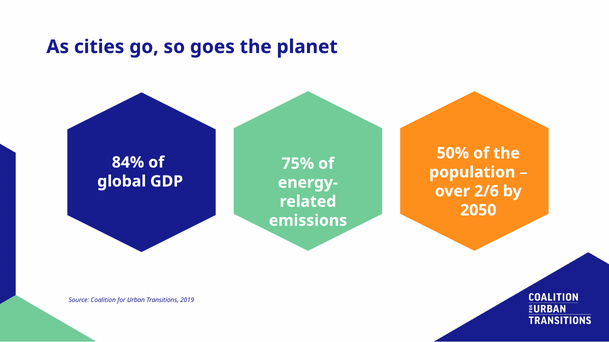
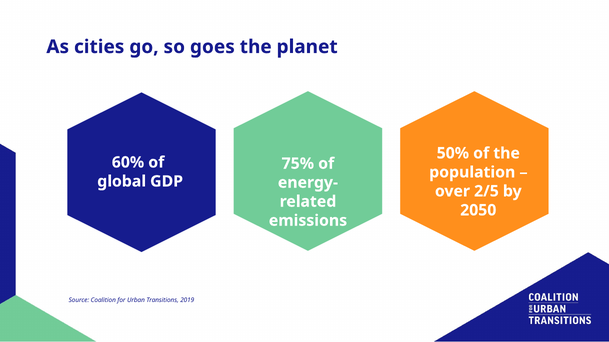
84%: 84% -> 60% (128, 163)
2/6: 2/6 -> 2/5 (486, 191)
